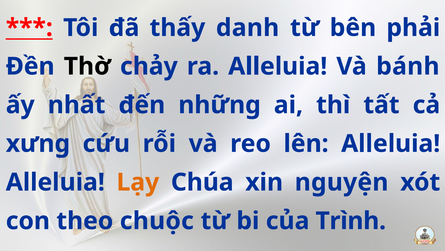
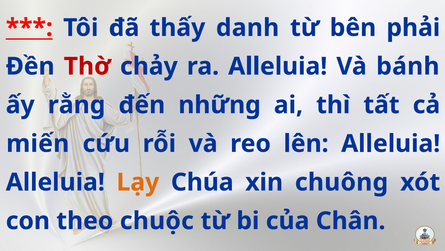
Thờ colour: black -> red (87, 66)
nhất: nhất -> rằng (77, 105)
xưng: xưng -> miến (38, 143)
nguyện: nguyện -> chuông (342, 182)
Trình: Trình -> Chân (351, 220)
